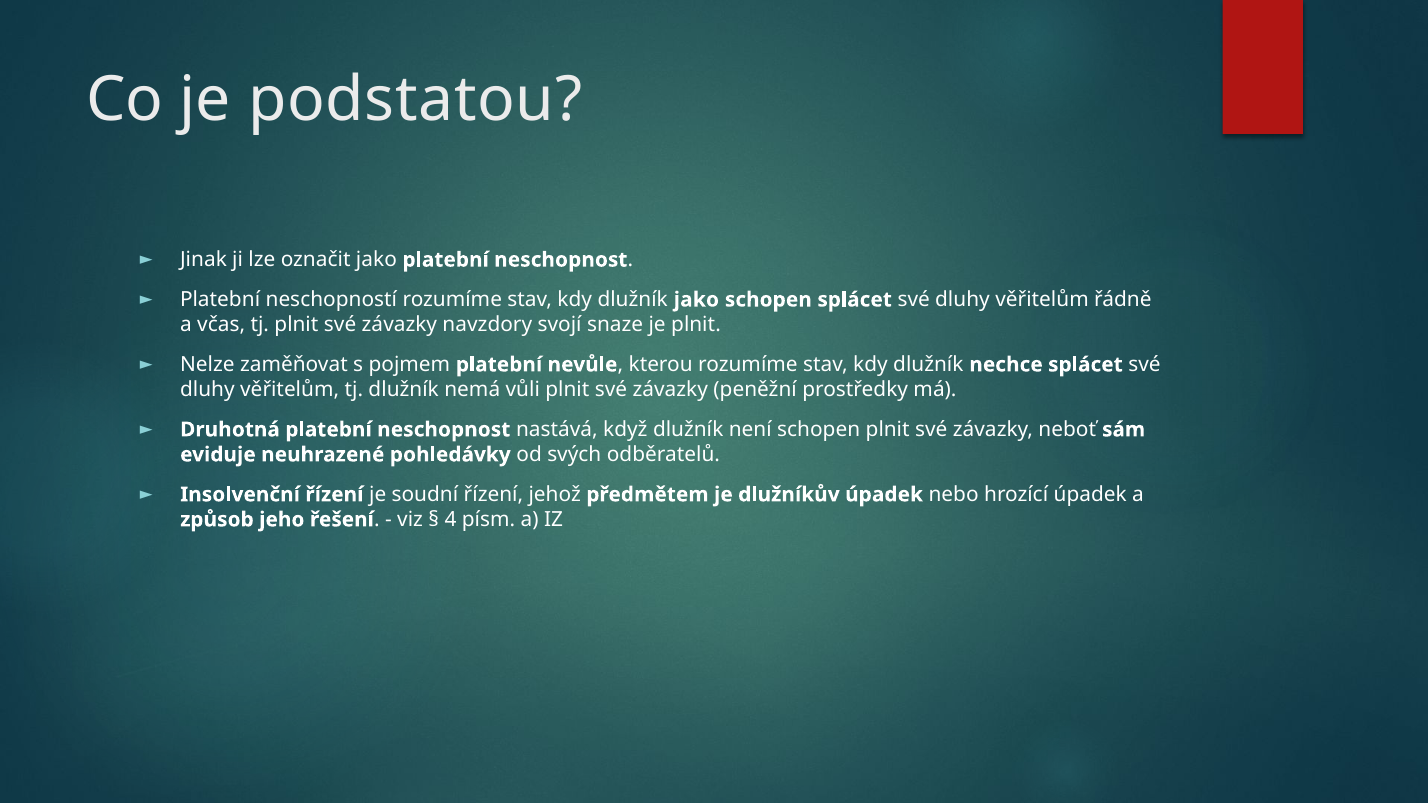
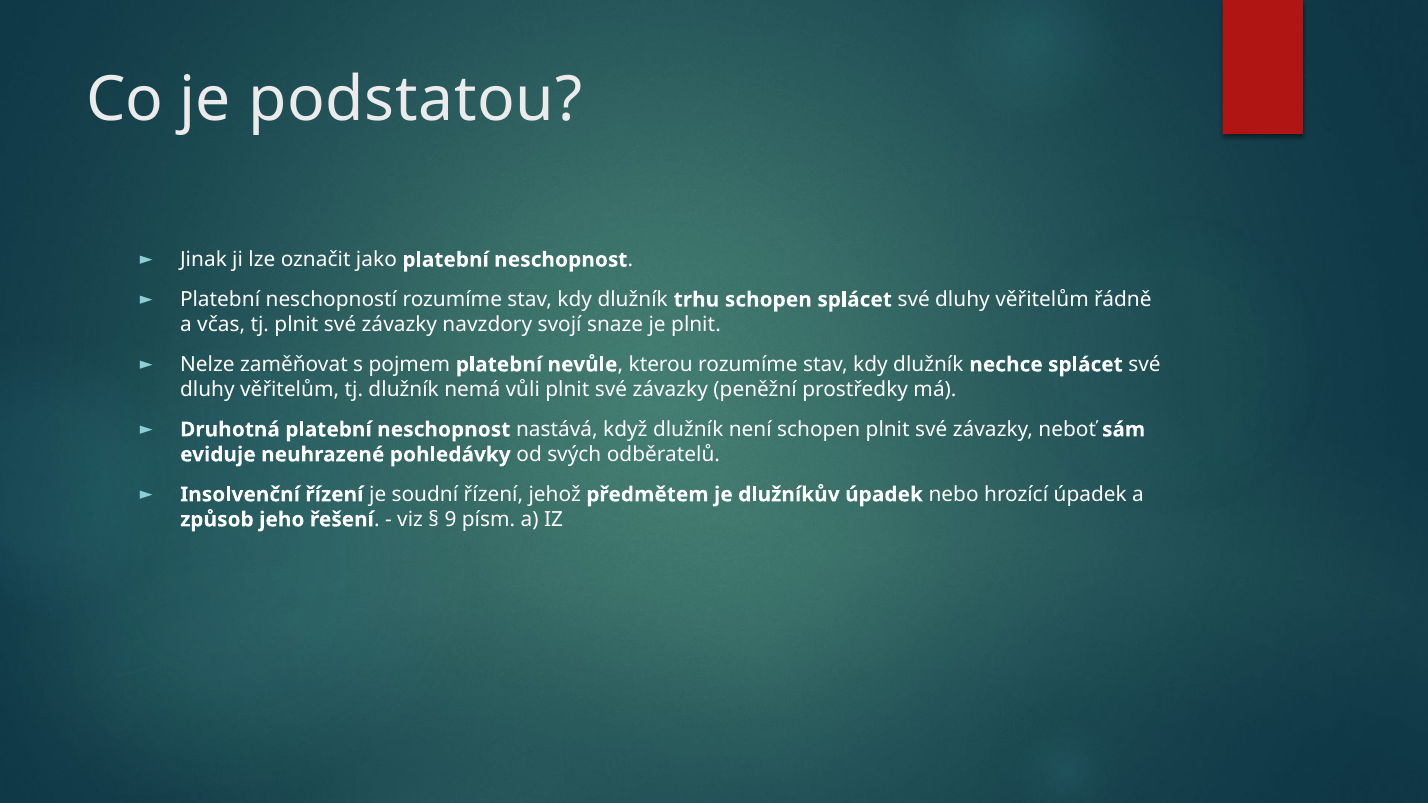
dlužník jako: jako -> trhu (696, 300)
4: 4 -> 9 (451, 520)
